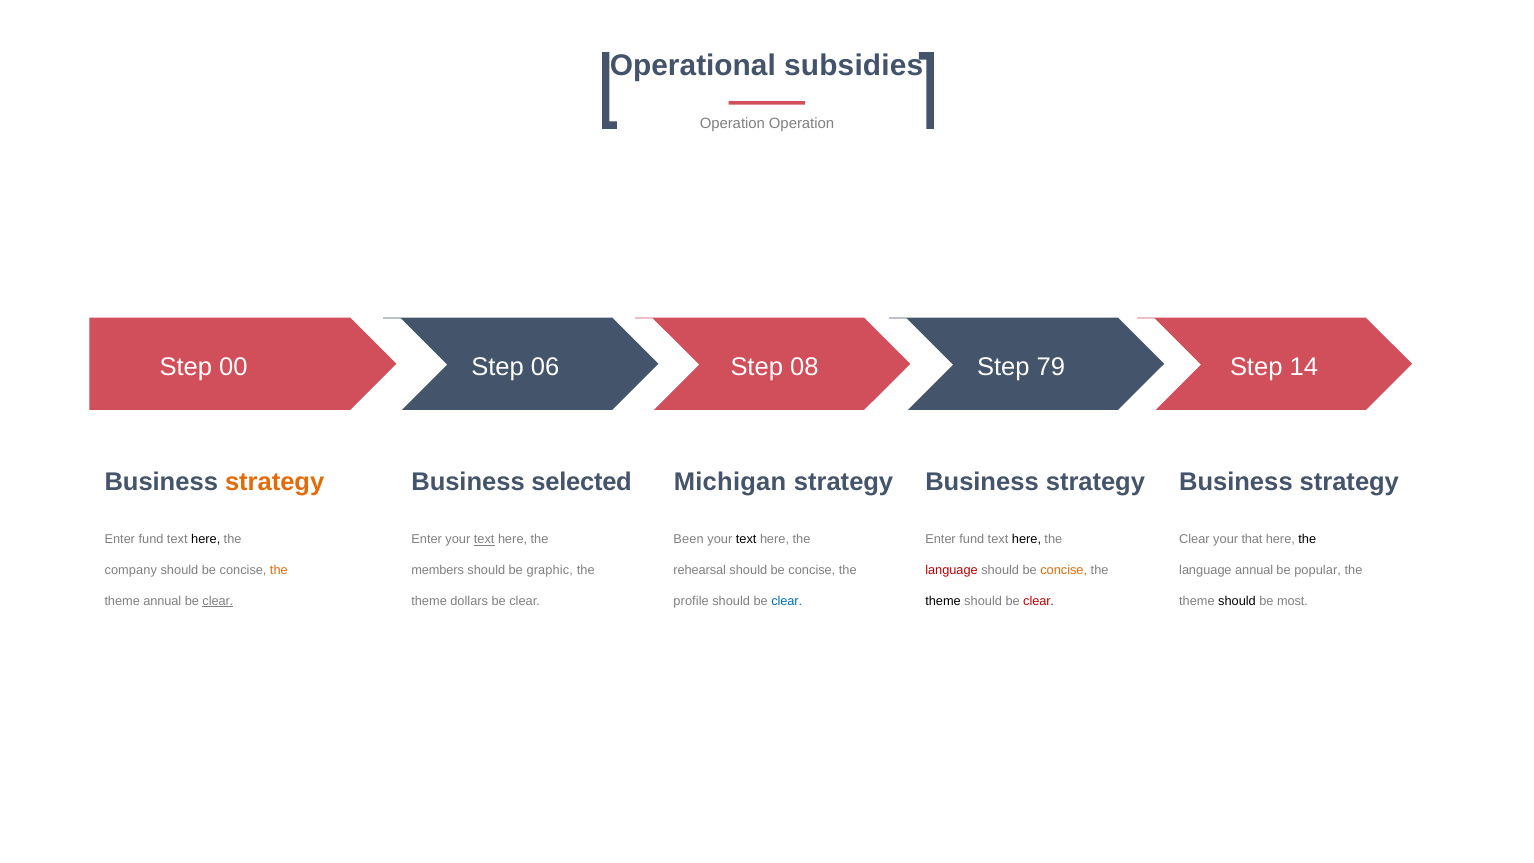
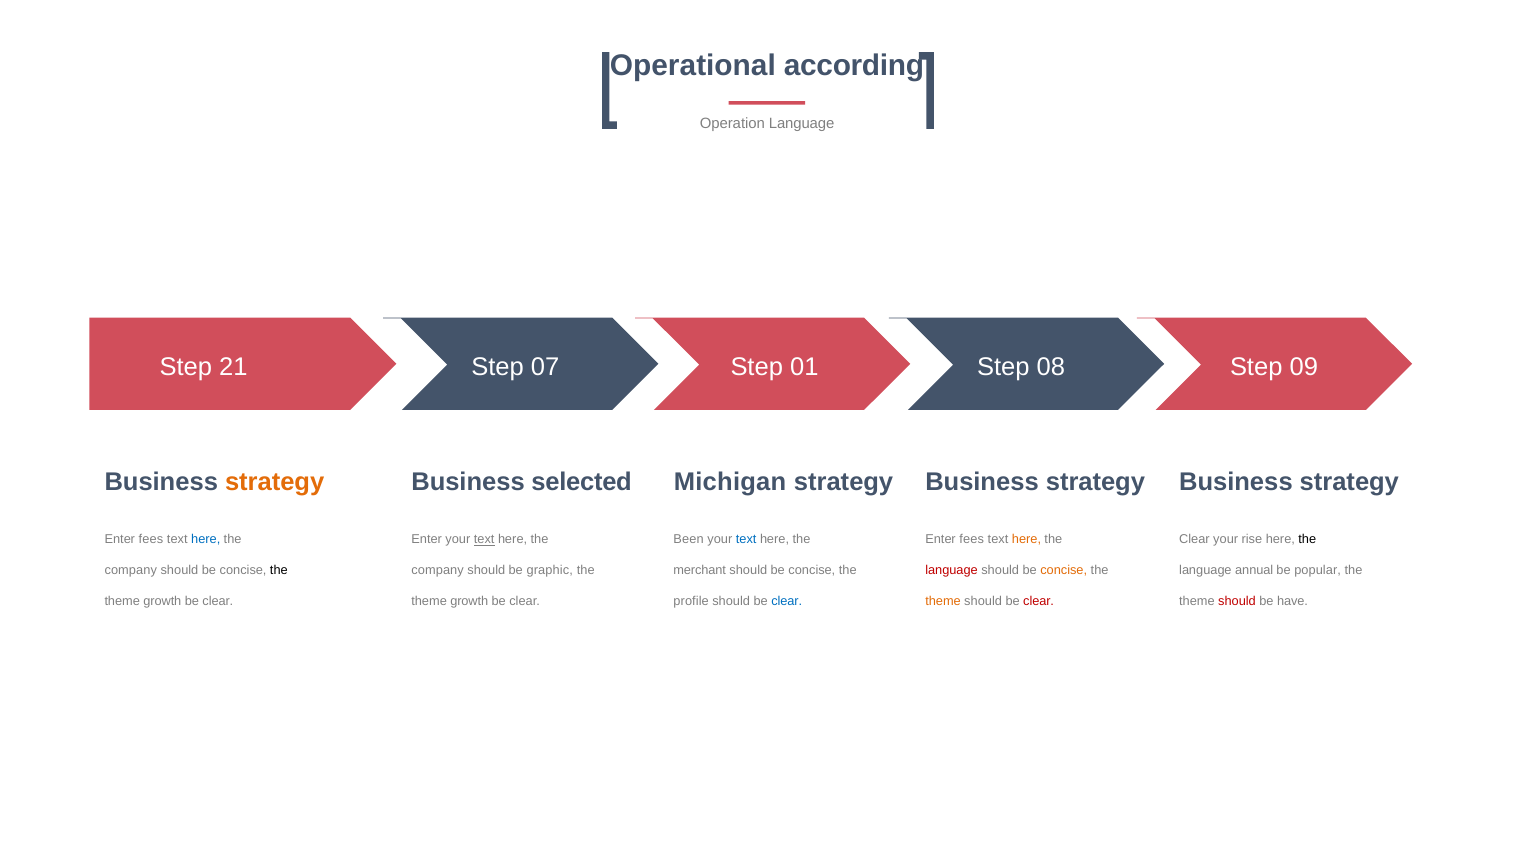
subsidies: subsidies -> according (854, 65)
Operation Operation: Operation -> Language (802, 123)
00: 00 -> 21 (233, 367)
06: 06 -> 07 (545, 367)
08: 08 -> 01 (804, 367)
79: 79 -> 08 (1051, 367)
14: 14 -> 09 (1304, 367)
fund: fund -> fees (151, 539)
here colour: black -> blue (206, 539)
text colour: black -> blue (746, 539)
fund: fund -> fees (972, 539)
here colour: black -> orange (1027, 539)
that: that -> rise (1252, 539)
the colour: orange -> black (279, 570)
members: members -> company (438, 570)
rehearsal: rehearsal -> merchant (700, 570)
annual: annual -> growth (162, 601)
clear underline: present -> none (218, 601)
dollars: dollars -> growth (469, 601)
theme colour: black -> orange (943, 601)
should colour: black -> red (1237, 601)
most: most -> have (1293, 601)
